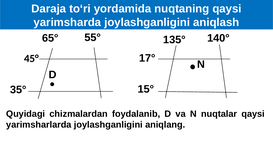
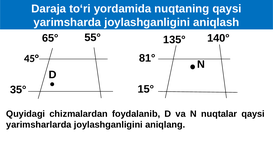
17°: 17° -> 81° (147, 58)
